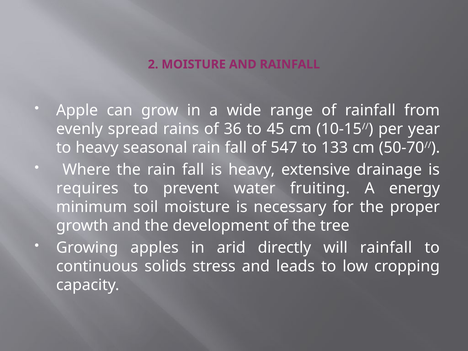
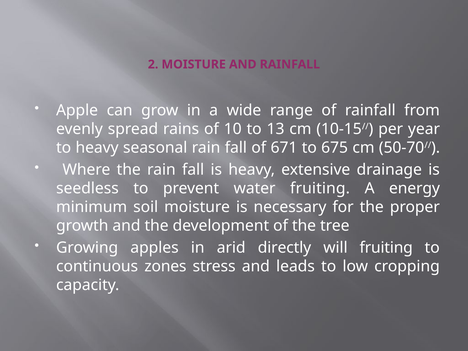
36: 36 -> 10 (233, 129)
45: 45 -> 13 (276, 129)
547: 547 -> 671 (284, 148)
133: 133 -> 675 (335, 148)
requires: requires -> seedless (87, 188)
will rainfall: rainfall -> fruiting (386, 248)
solids: solids -> zones (165, 266)
